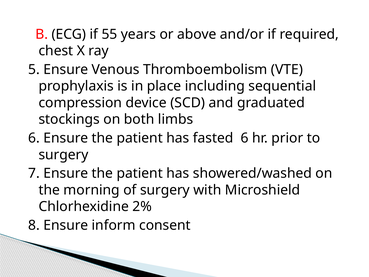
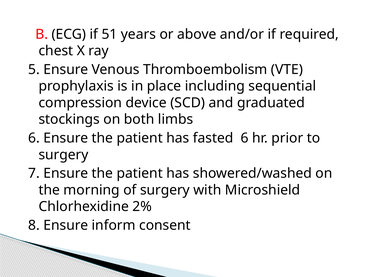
55: 55 -> 51 (109, 34)
